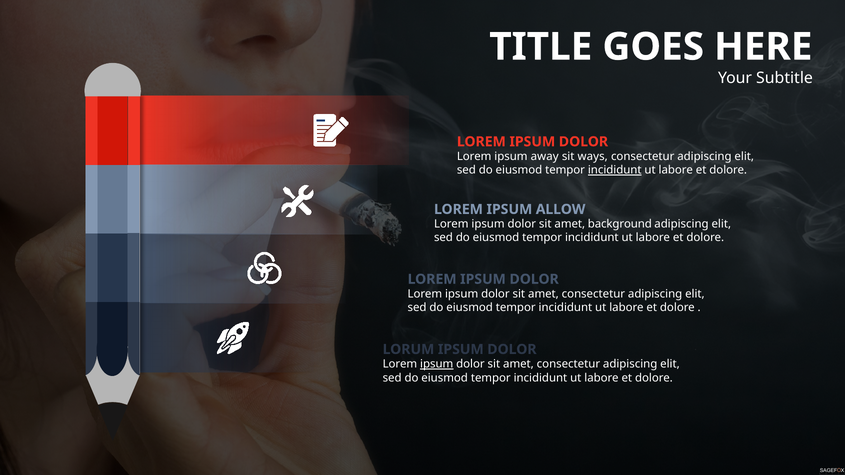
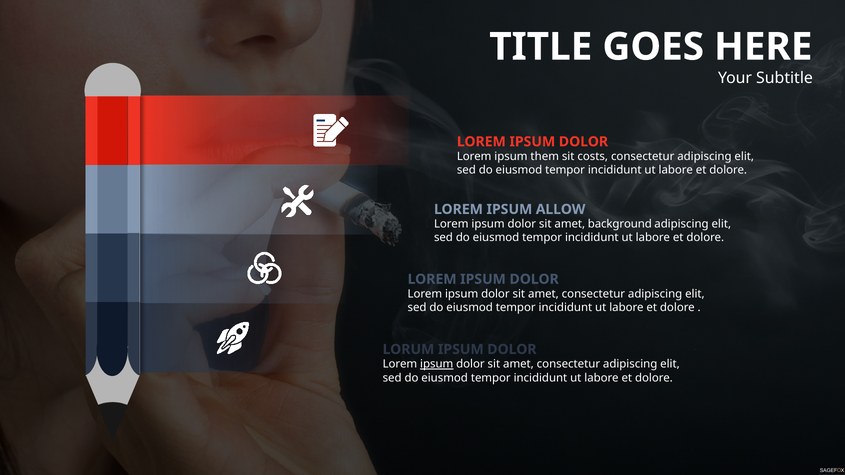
away: away -> them (545, 156)
ways: ways -> costs (593, 156)
incididunt underline: present -> none (615, 170)
